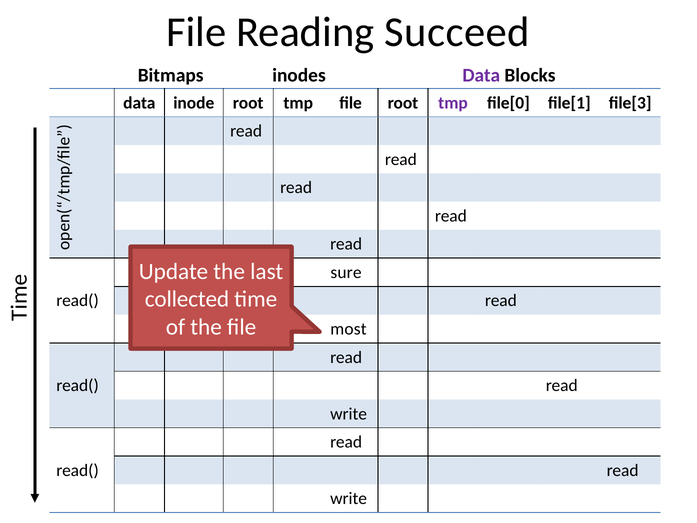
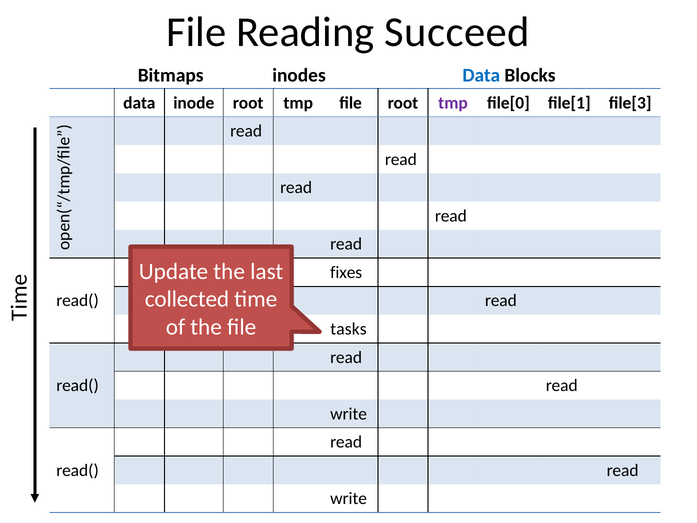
Data colour: purple -> blue (481, 75)
sure: sure -> fixes (346, 272)
most: most -> tasks (348, 329)
